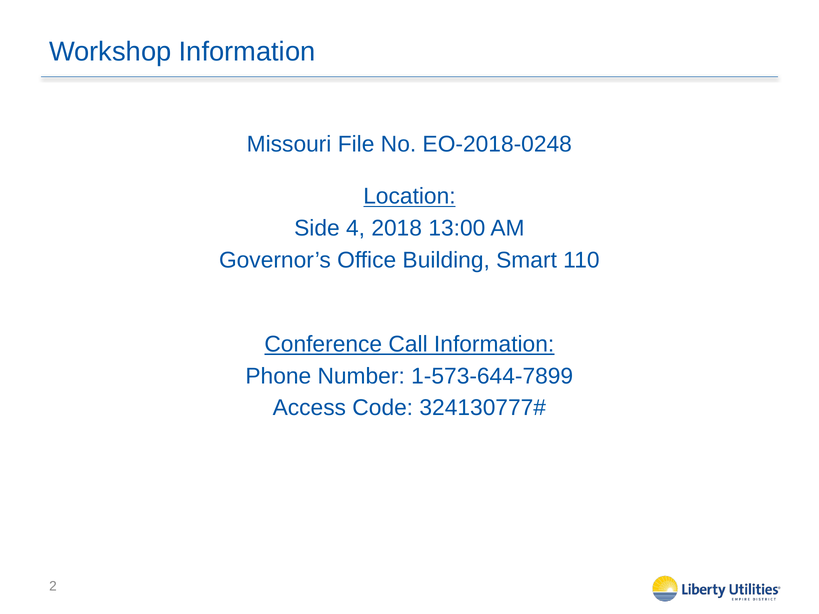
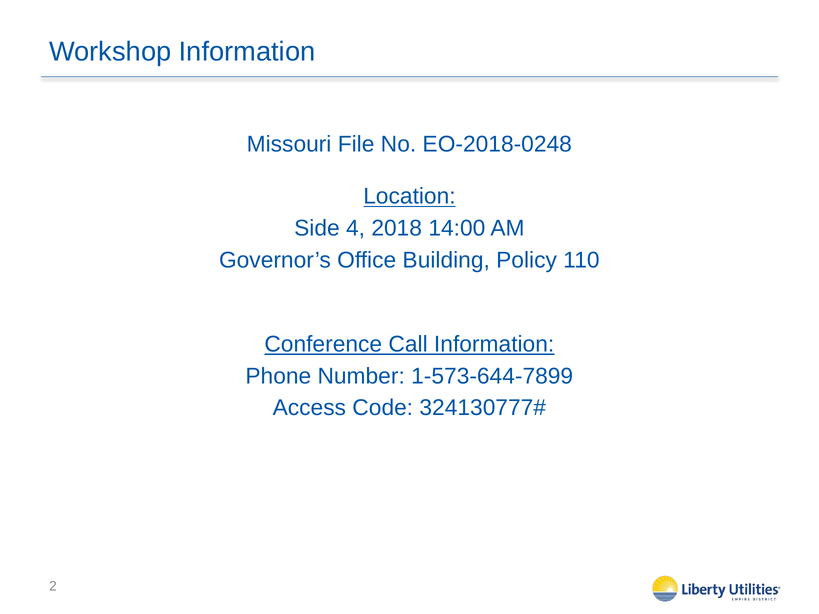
13:00: 13:00 -> 14:00 (457, 228)
Smart: Smart -> Policy (527, 260)
